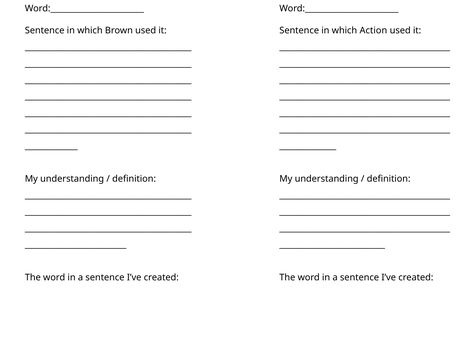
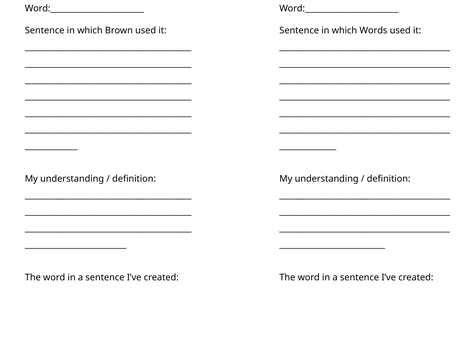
Action: Action -> Words (373, 30)
